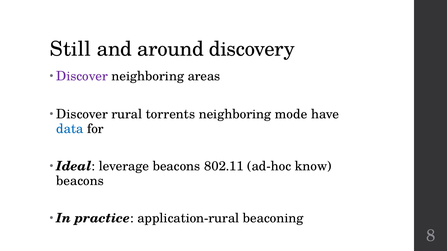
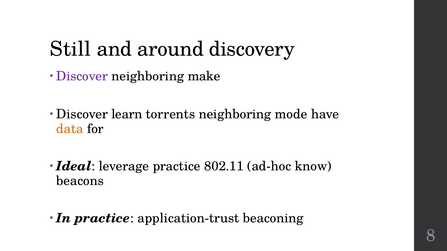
areas: areas -> make (204, 76)
rural: rural -> learn (127, 114)
data colour: blue -> orange (70, 129)
leverage beacons: beacons -> practice (177, 166)
application-rural: application-rural -> application-trust (188, 218)
